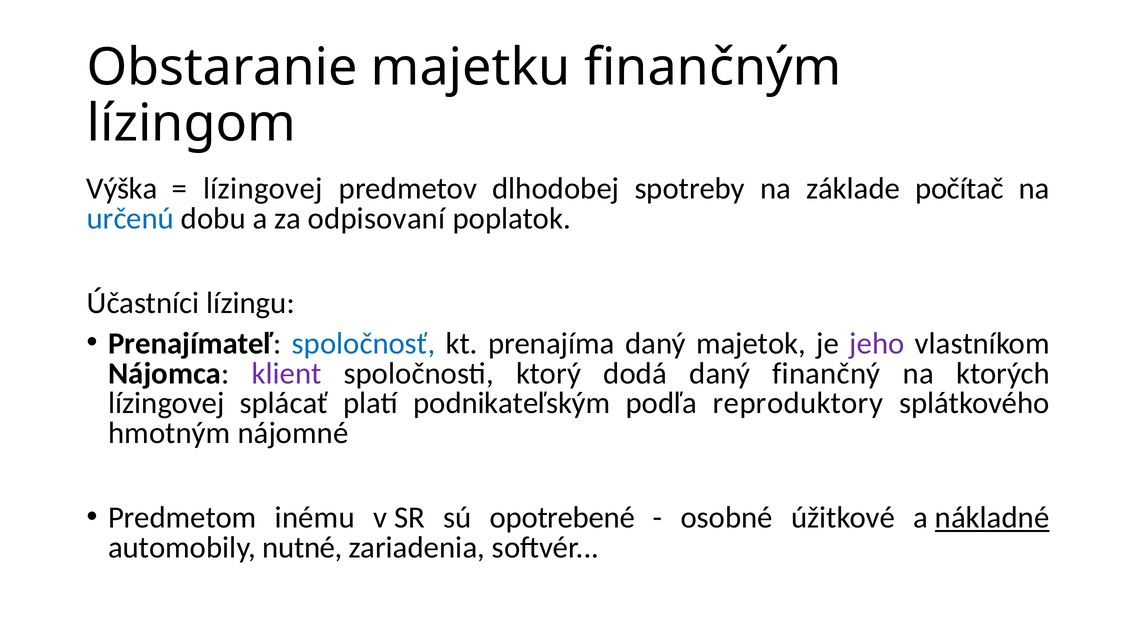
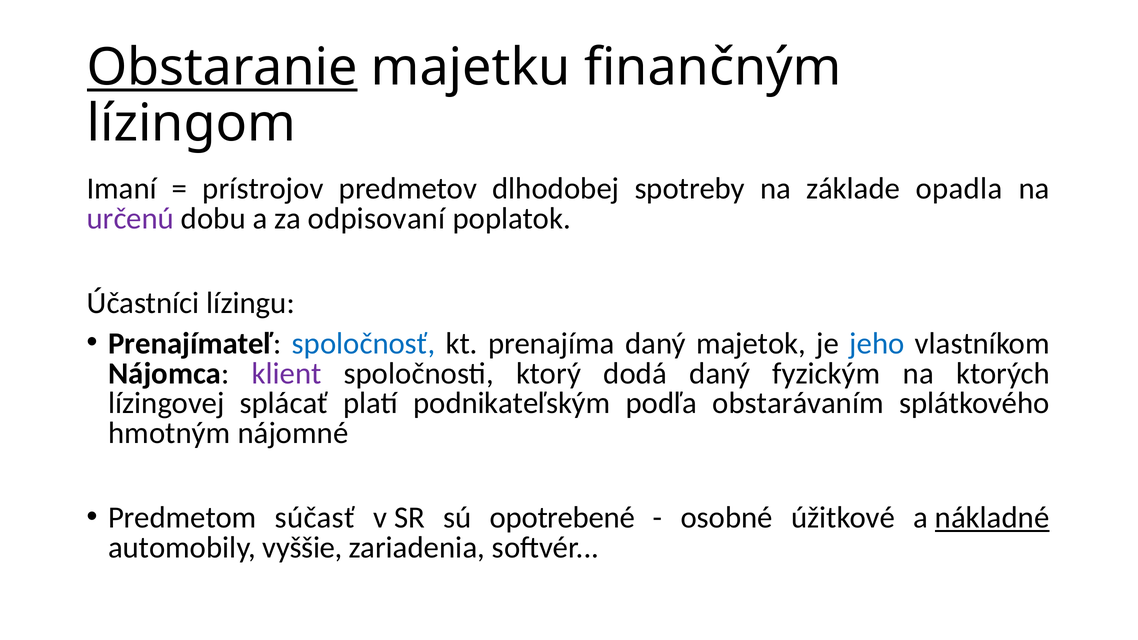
Obstaranie underline: none -> present (222, 67)
Výška: Výška -> Imaní (122, 188)
lízingovej: lízingovej -> prístrojov (263, 188)
počítač: počítač -> opadla (959, 188)
určenú colour: blue -> purple (130, 218)
jeho colour: purple -> blue (877, 343)
finančný: finančný -> fyzickým (826, 373)
reproduktory: reproduktory -> obstarávaním (798, 403)
inému: inému -> súčasť (315, 518)
nutné: nutné -> vyššie (303, 548)
